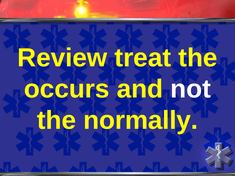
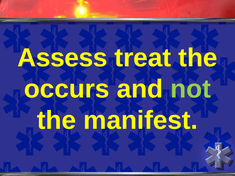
Review: Review -> Assess (62, 58)
not colour: white -> light green (191, 89)
normally: normally -> manifest (141, 120)
